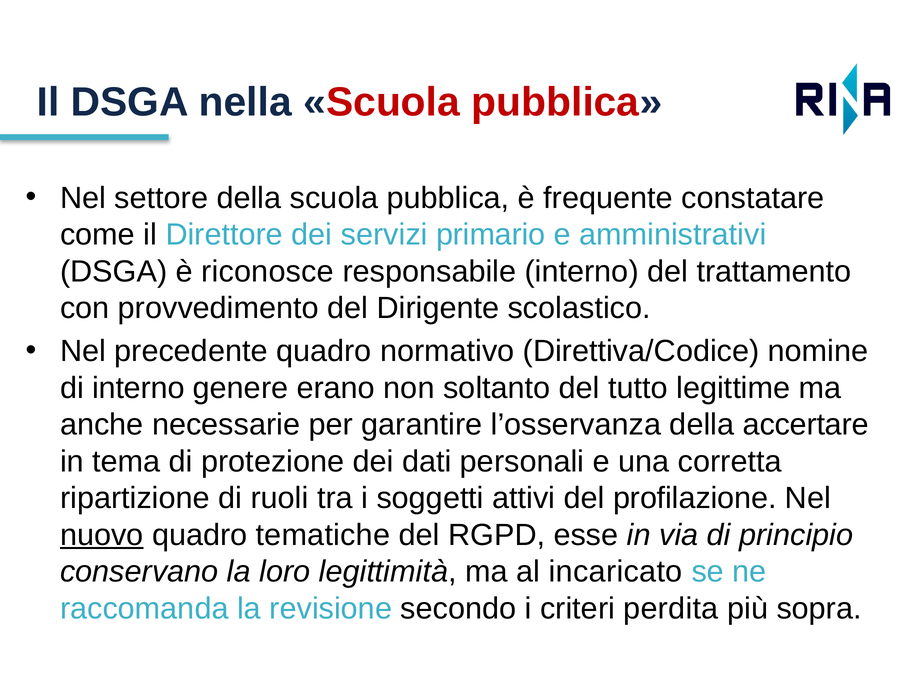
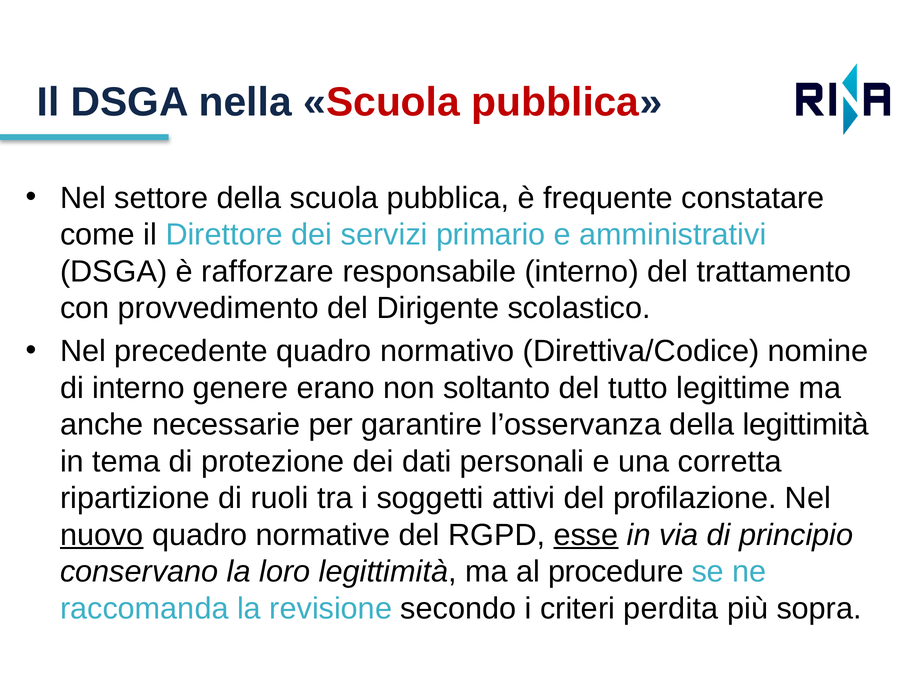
riconosce: riconosce -> rafforzare (268, 272)
della accertare: accertare -> legittimità (806, 425)
tematiche: tematiche -> normative (323, 535)
esse underline: none -> present (586, 535)
incaricato: incaricato -> procedure (616, 572)
